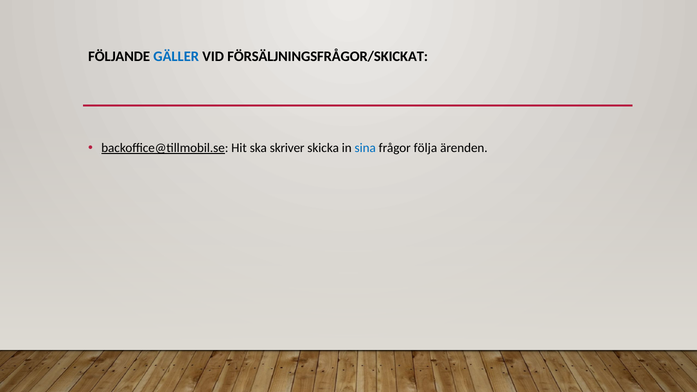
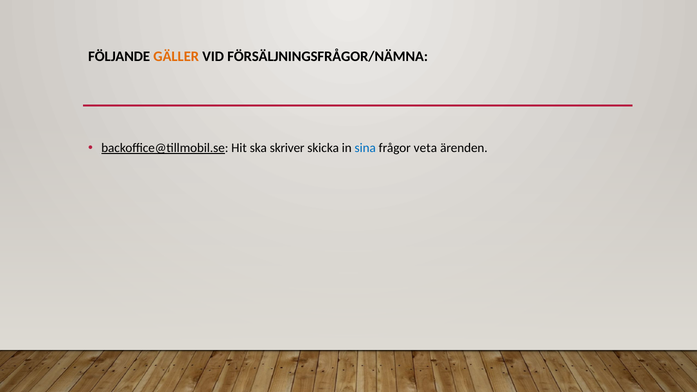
GÄLLER colour: blue -> orange (176, 56)
FÖRSÄLJNINGSFRÅGOR/SKICKAT: FÖRSÄLJNINGSFRÅGOR/SKICKAT -> FÖRSÄLJNINGSFRÅGOR/NÄMNA (328, 56)
följa: följa -> veta (425, 148)
